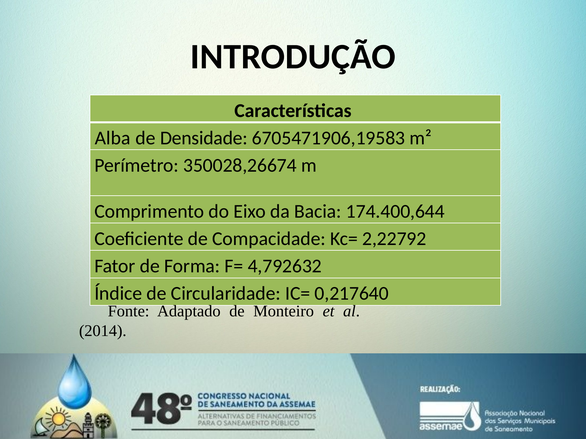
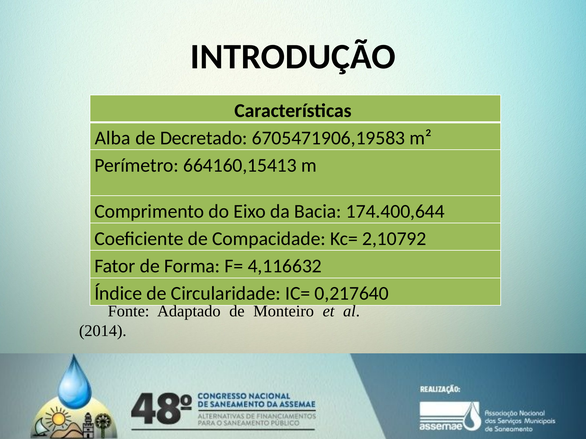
Densidade: Densidade -> Decretado (204, 138)
350028,26674: 350028,26674 -> 664160,15413 (240, 166)
2,22792: 2,22792 -> 2,10792 (394, 239)
4,792632: 4,792632 -> 4,116632 (285, 266)
